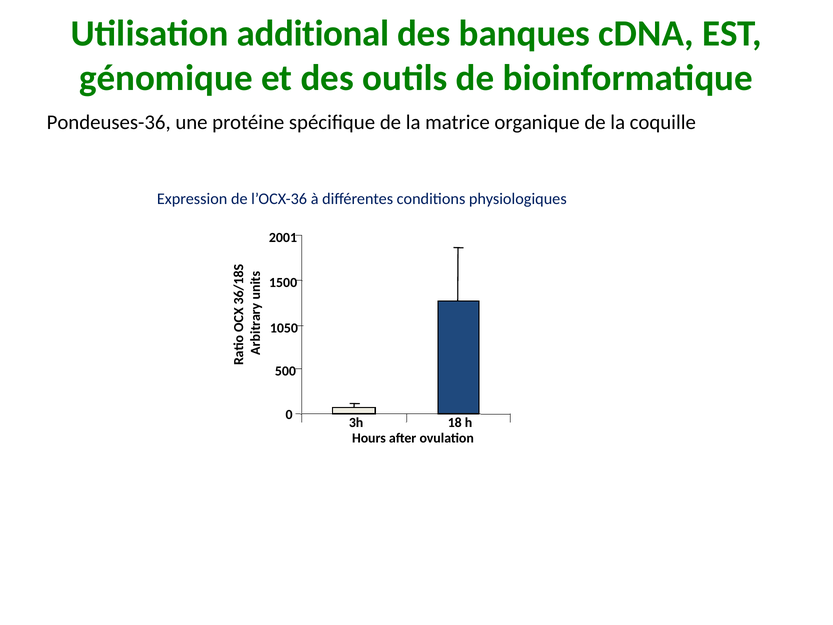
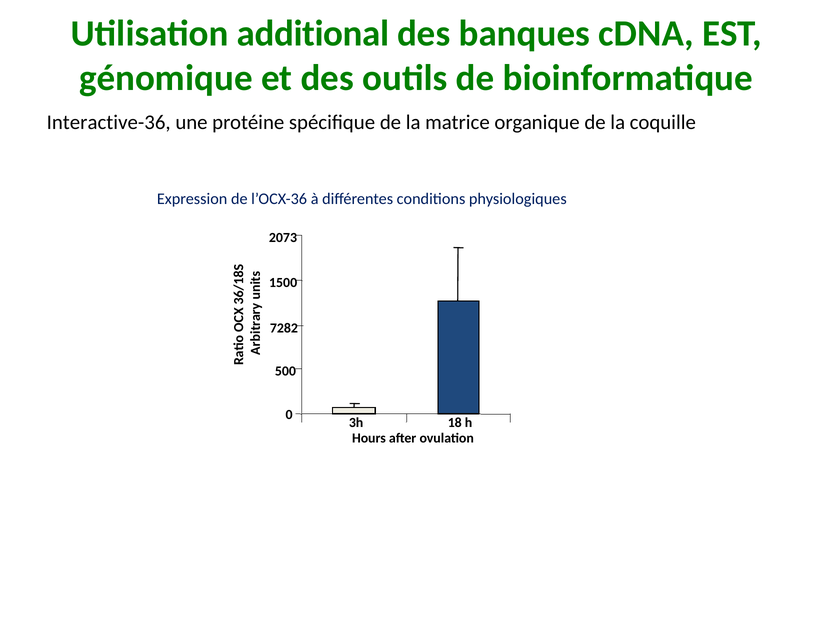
Pondeuses-36: Pondeuses-36 -> Interactive-36 (109, 122)
2001: 2001 -> 2073 (283, 238)
1050: 1050 -> 7282 (284, 328)
